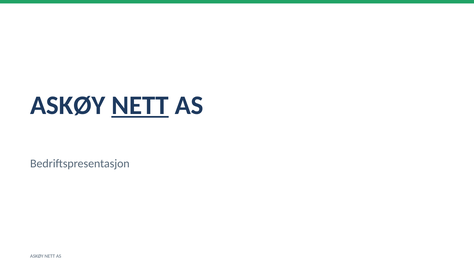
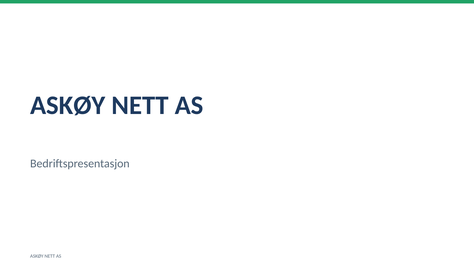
NETT underline: present -> none (140, 105)
